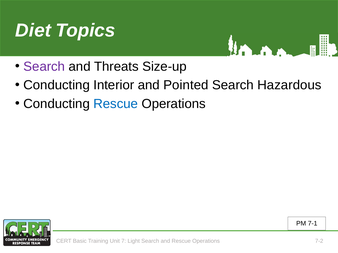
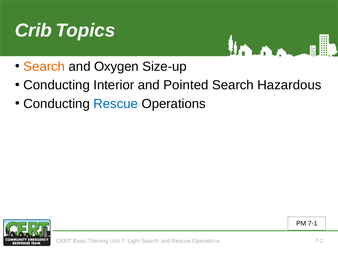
Diet: Diet -> Crib (33, 31)
Search colour: purple -> orange (44, 67)
Threats: Threats -> Oxygen (116, 67)
